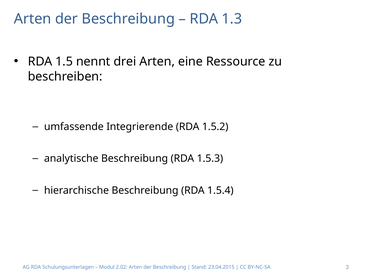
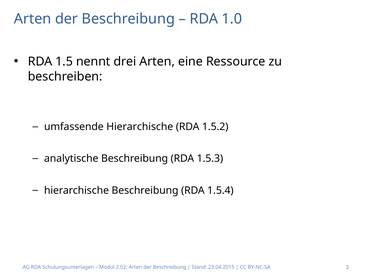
1.3: 1.3 -> 1.0 (232, 19)
umfassende Integrierende: Integrierende -> Hierarchische (140, 126)
